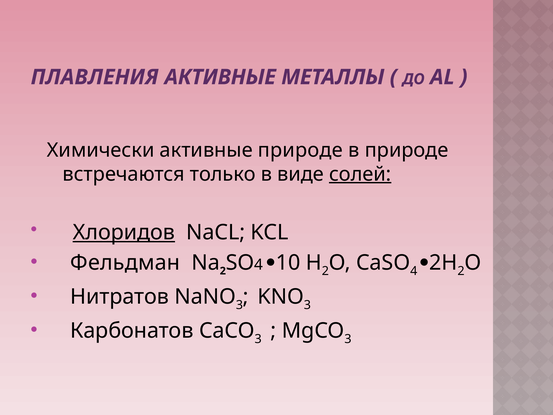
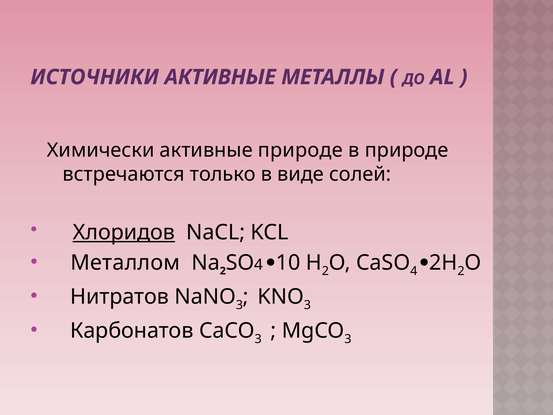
ПЛАВЛЕНИЯ: ПЛАВЛЕНИЯ -> ИСТОЧНИКИ (95, 77)
солей underline: present -> none (360, 174)
Фельдман: Фельдман -> Металлом (125, 263)
